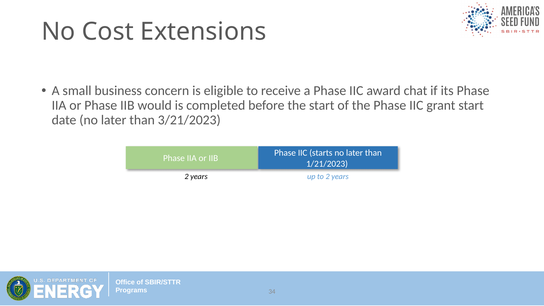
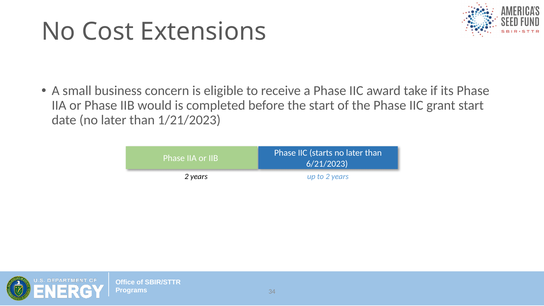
chat: chat -> take (416, 91)
3/21/2023: 3/21/2023 -> 1/21/2023 (189, 120)
1/21/2023: 1/21/2023 -> 6/21/2023 (327, 164)
